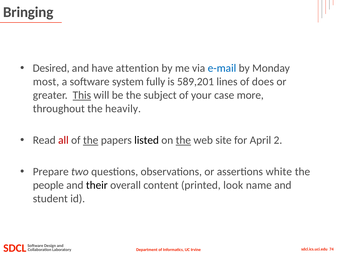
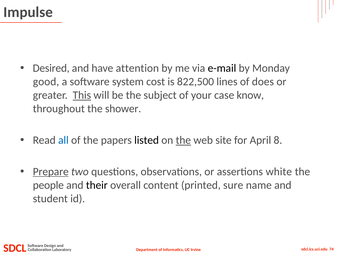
Bringing: Bringing -> Impulse (28, 12)
e-mail colour: blue -> black (222, 68)
most: most -> good (46, 82)
fully: fully -> cost (156, 82)
589,201: 589,201 -> 822,500 (195, 82)
more: more -> know (250, 95)
heavily: heavily -> shower (123, 109)
all colour: red -> blue (63, 140)
the underline: present -> none (91, 140)
2: 2 -> 8 (278, 140)
Prepare underline: none -> present (51, 172)
look: look -> sure (233, 185)
